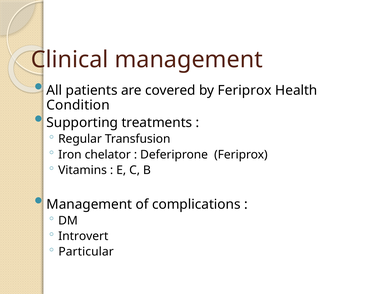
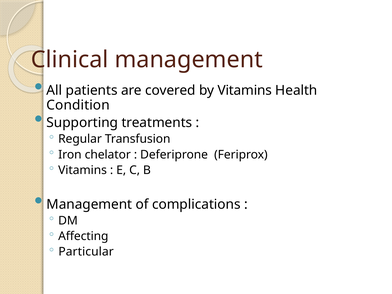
by Feriprox: Feriprox -> Vitamins (245, 90)
Introvert: Introvert -> Affecting (83, 236)
